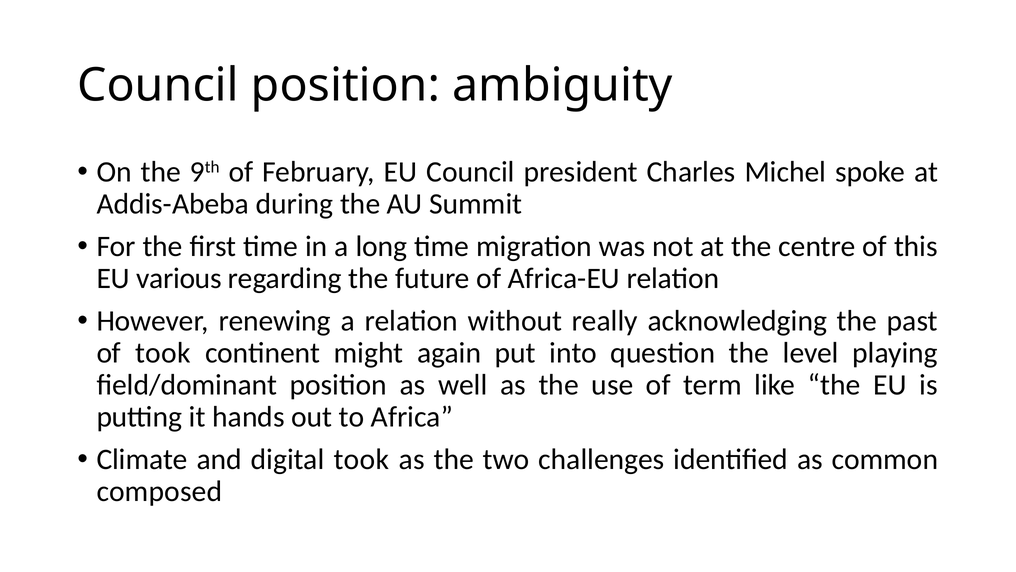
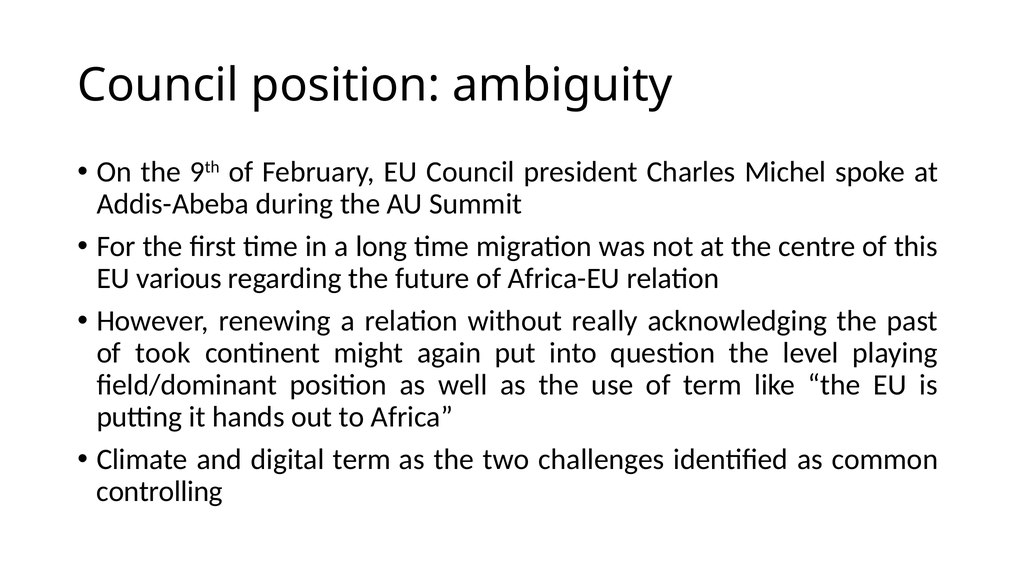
digital took: took -> term (362, 459)
composed: composed -> controlling (160, 491)
